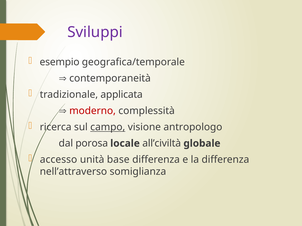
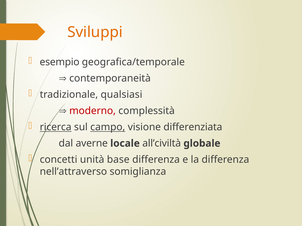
Sviluppi colour: purple -> orange (95, 32)
applicata: applicata -> qualsiasi (122, 95)
ricerca underline: none -> present (56, 127)
antropologo: antropologo -> differenziata (193, 127)
porosa: porosa -> averne (92, 144)
accesso: accesso -> concetti (59, 160)
